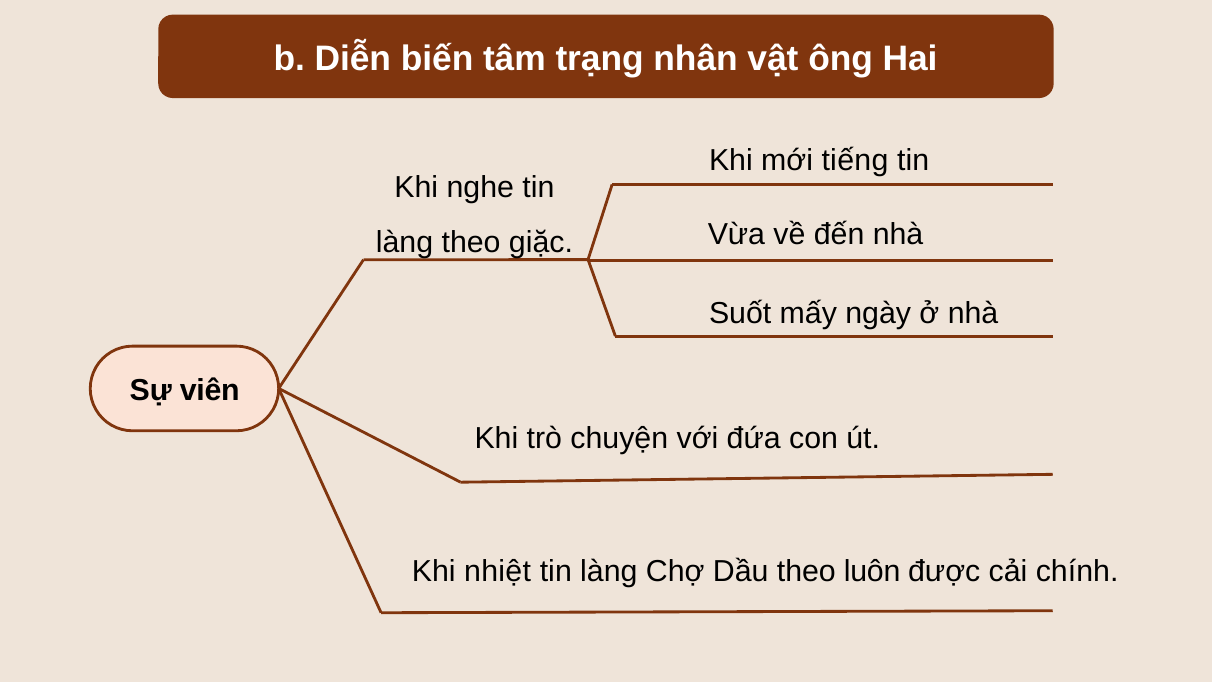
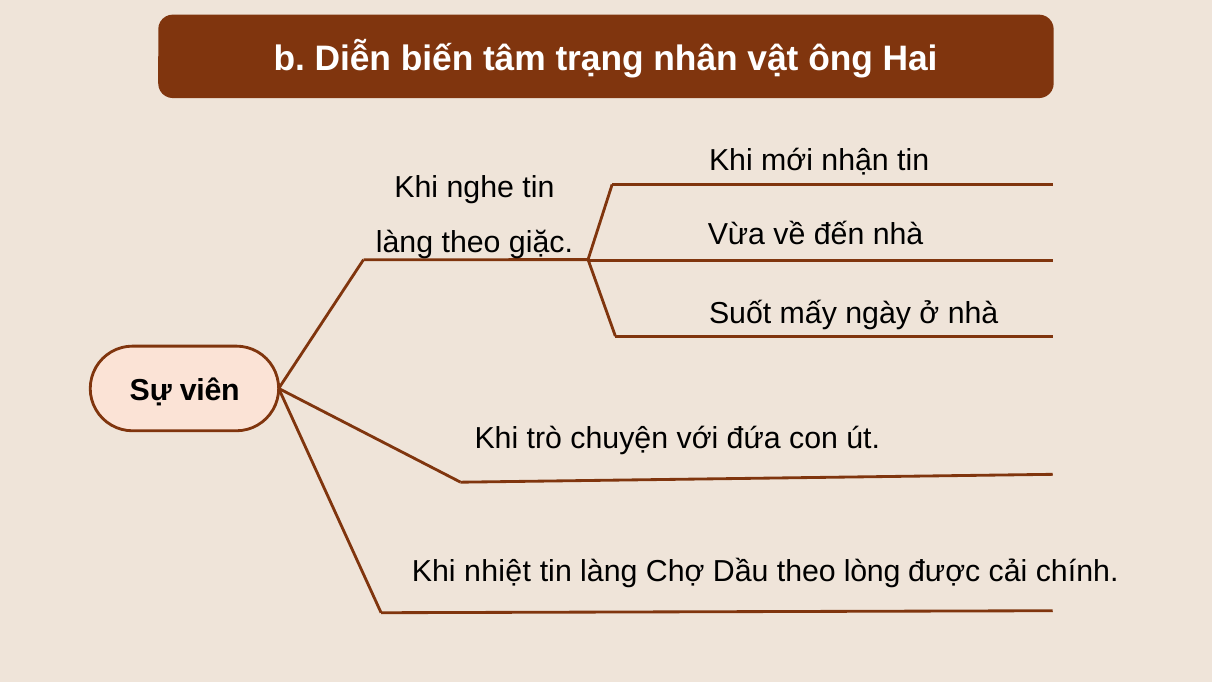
tiếng: tiếng -> nhận (855, 160)
luôn: luôn -> lòng (872, 571)
